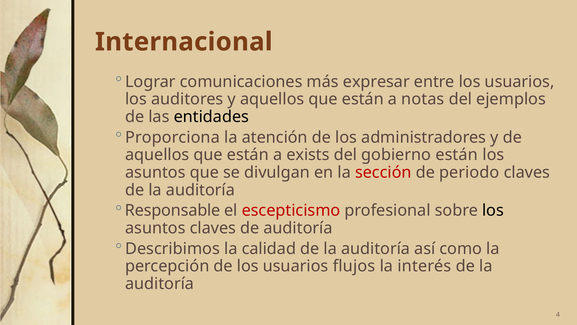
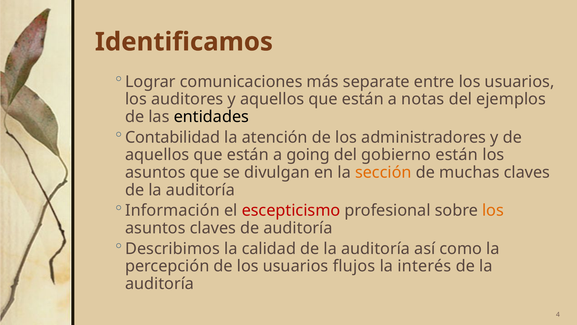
Internacional: Internacional -> Identificamos (184, 42)
expresar: expresar -> separate (376, 82)
Proporciona: Proporciona -> Contabilidad (173, 137)
exists: exists -> going (308, 155)
sección colour: red -> orange (383, 172)
periodo: periodo -> muchas (469, 172)
Responsable: Responsable -> Información (173, 210)
los colour: black -> orange (493, 210)
